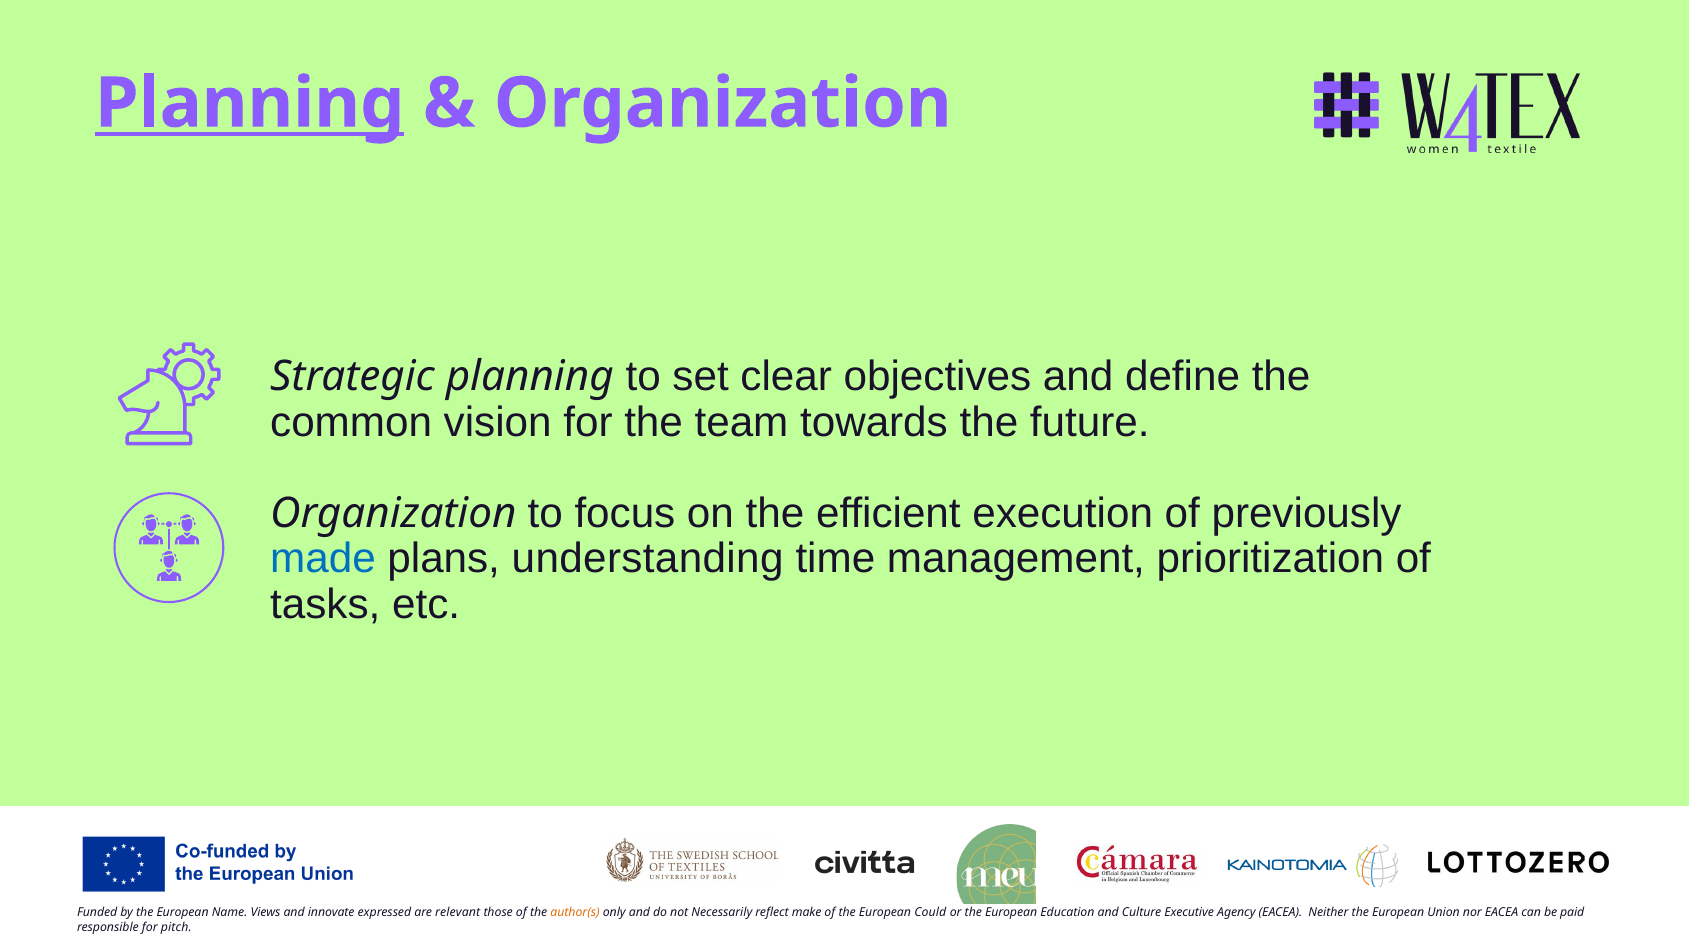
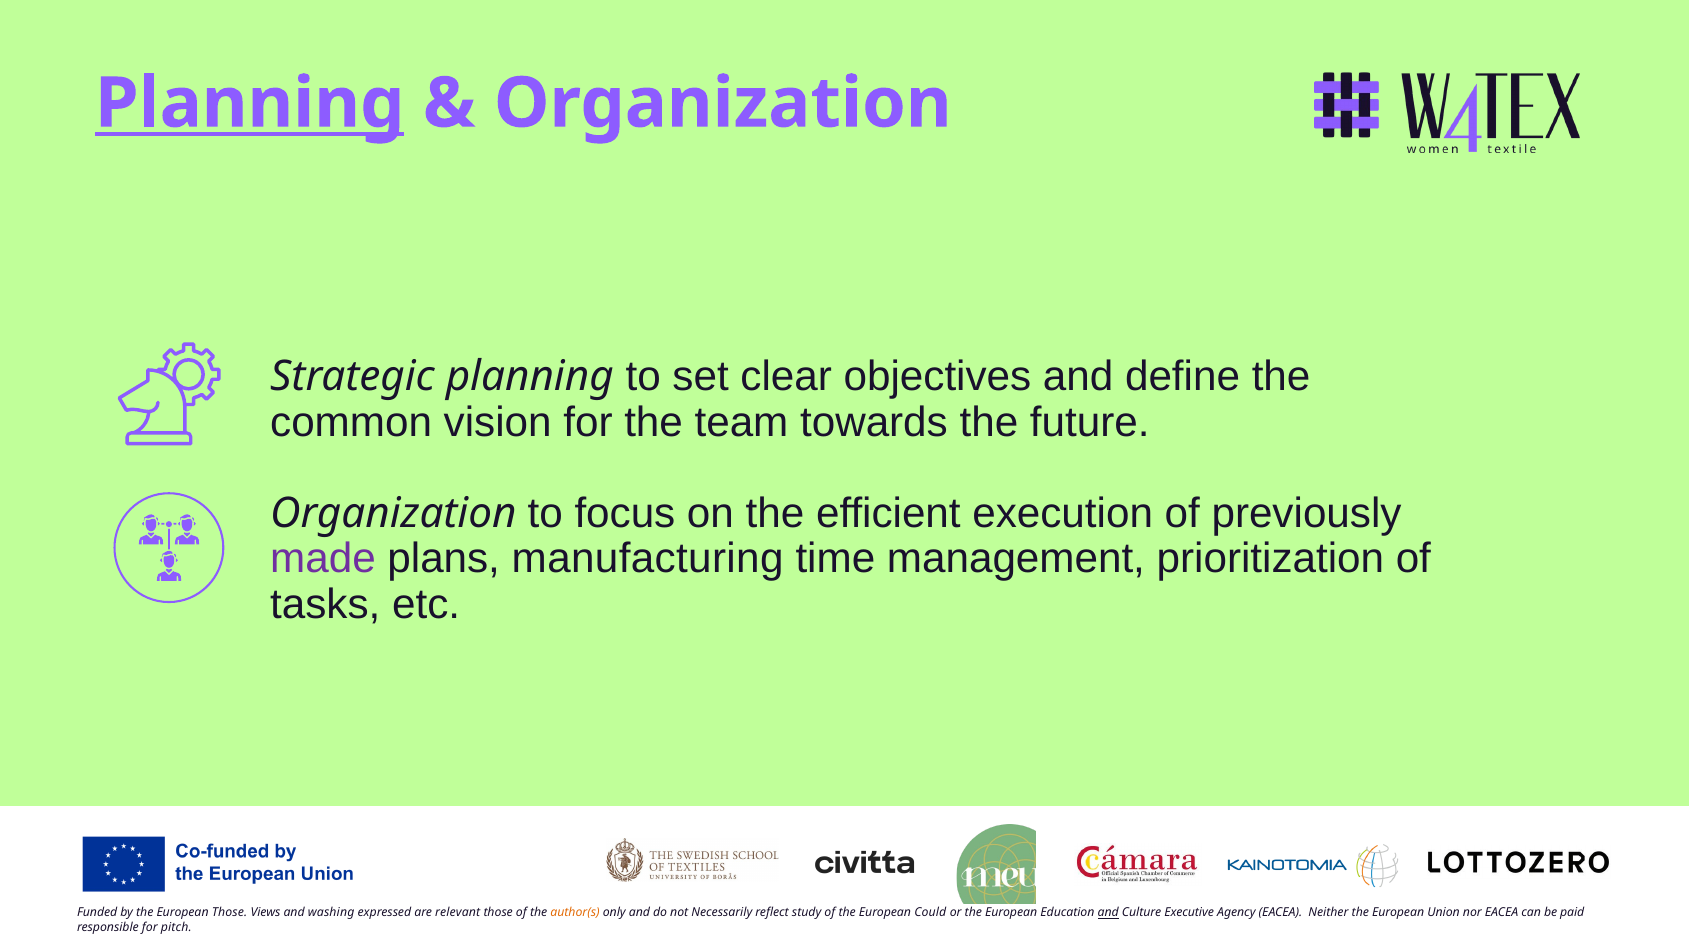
made colour: blue -> purple (323, 559)
understanding: understanding -> manufacturing (648, 559)
European Name: Name -> Those (230, 913)
innovate: innovate -> washing (331, 913)
make: make -> study (807, 913)
and underline: none -> present (1108, 913)
